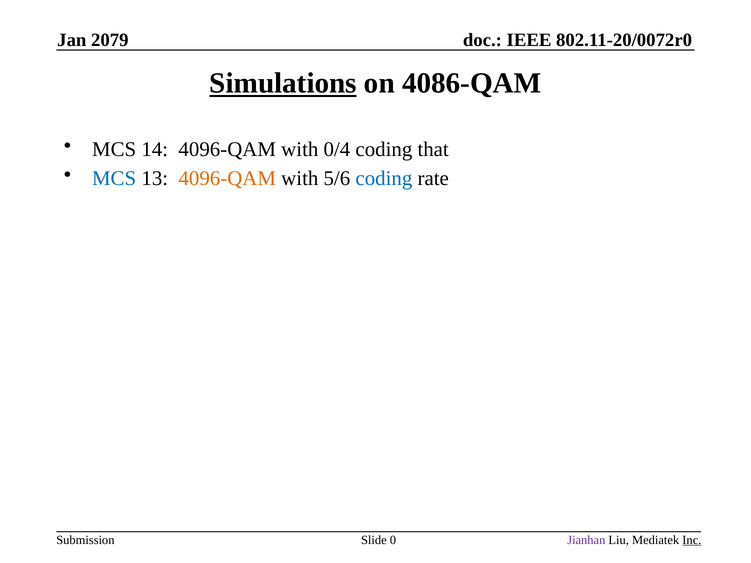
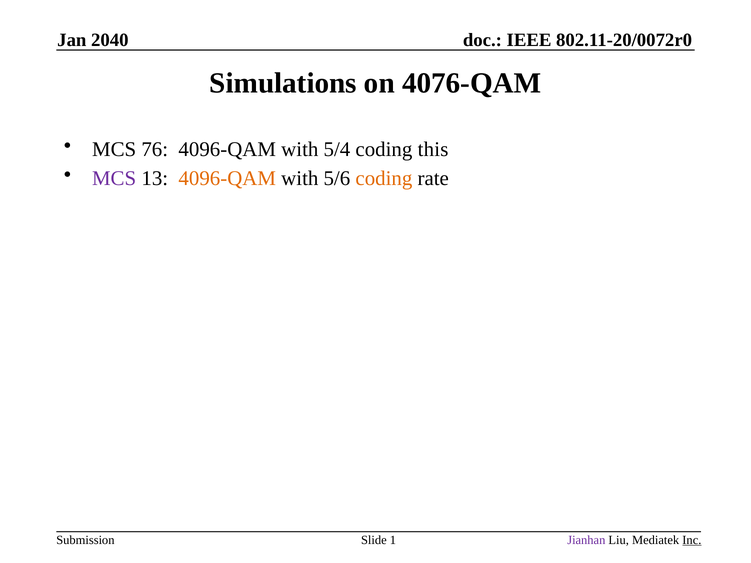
2079: 2079 -> 2040 (110, 40)
Simulations underline: present -> none (283, 83)
4086-QAM: 4086-QAM -> 4076-QAM (472, 83)
14: 14 -> 76 (155, 149)
0/4: 0/4 -> 5/4 (337, 149)
that: that -> this (433, 149)
MCS colour: blue -> purple (114, 178)
coding colour: blue -> orange (384, 178)
0: 0 -> 1 (393, 540)
